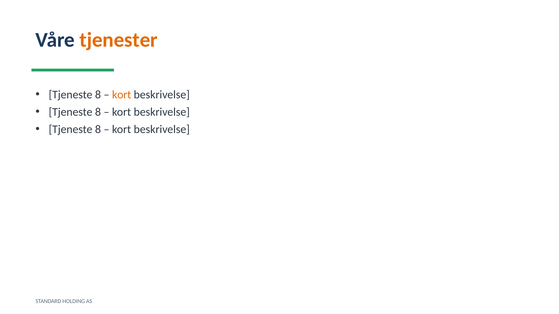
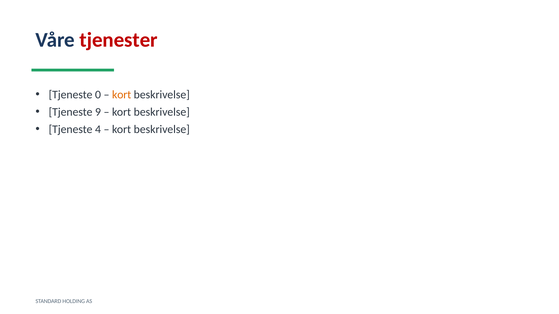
tjenester colour: orange -> red (119, 40)
8: 8 -> 0 (98, 95)
8: 8 -> 9 (98, 112)
8: 8 -> 4 (98, 130)
